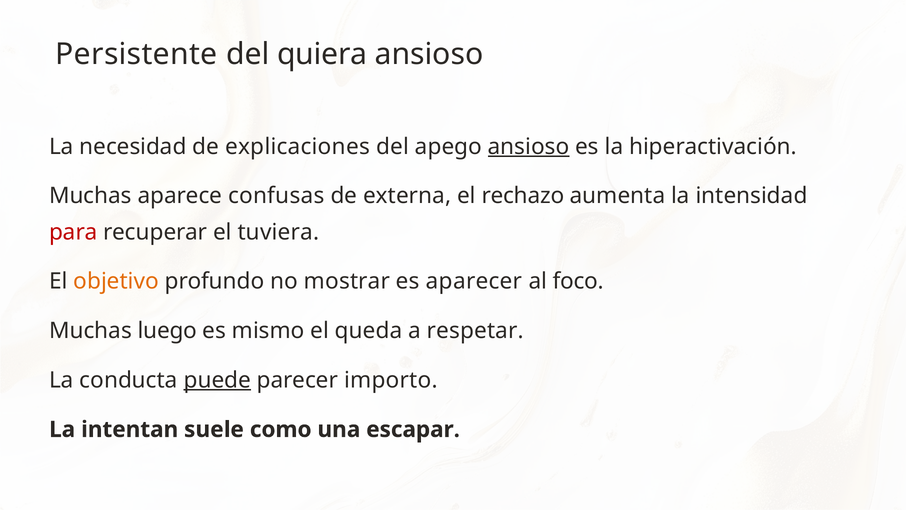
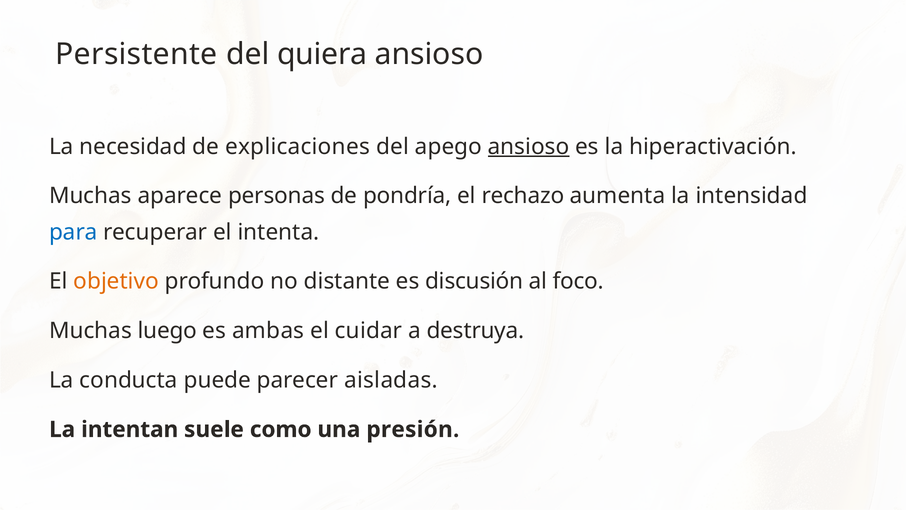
confusas: confusas -> personas (276, 196)
externa: externa -> pondría (407, 196)
para colour: red -> blue (73, 232)
tuviera: tuviera -> intenta (279, 232)
mostrar: mostrar -> distante (347, 281)
aparecer: aparecer -> discusión (474, 281)
mismo: mismo -> ambas (268, 331)
queda: queda -> cuidar (369, 331)
respetar: respetar -> destruya (476, 331)
puede underline: present -> none (217, 380)
importo: importo -> aisladas (391, 380)
escapar: escapar -> presión (413, 429)
